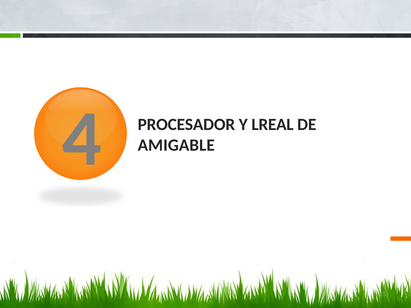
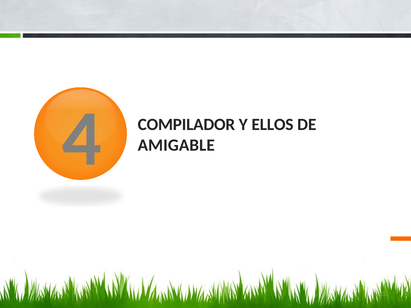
PROCESADOR: PROCESADOR -> COMPILADOR (186, 125)
LREAL: LREAL -> ELLOS (273, 125)
